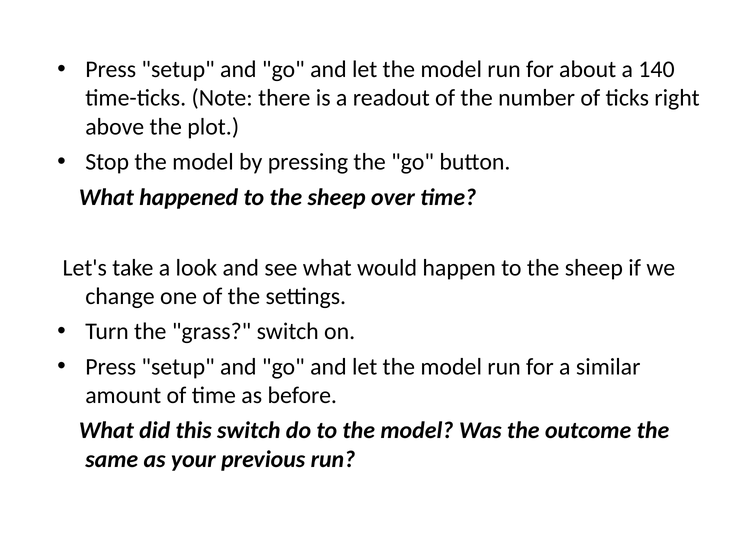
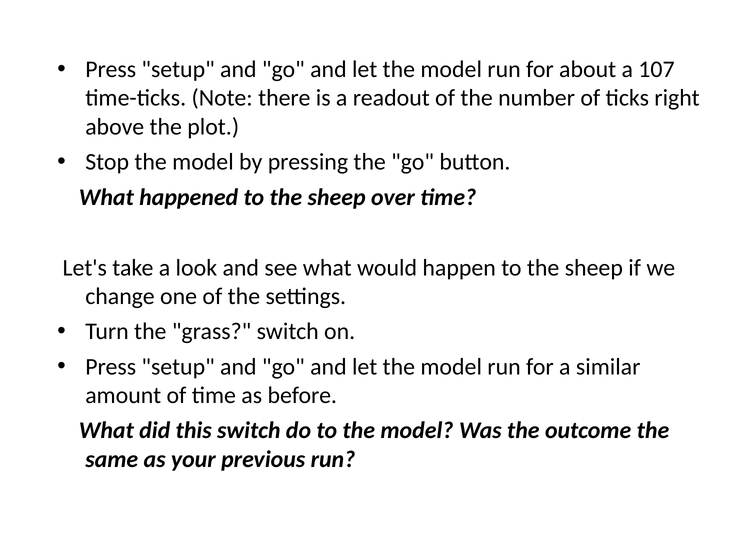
140: 140 -> 107 (656, 70)
